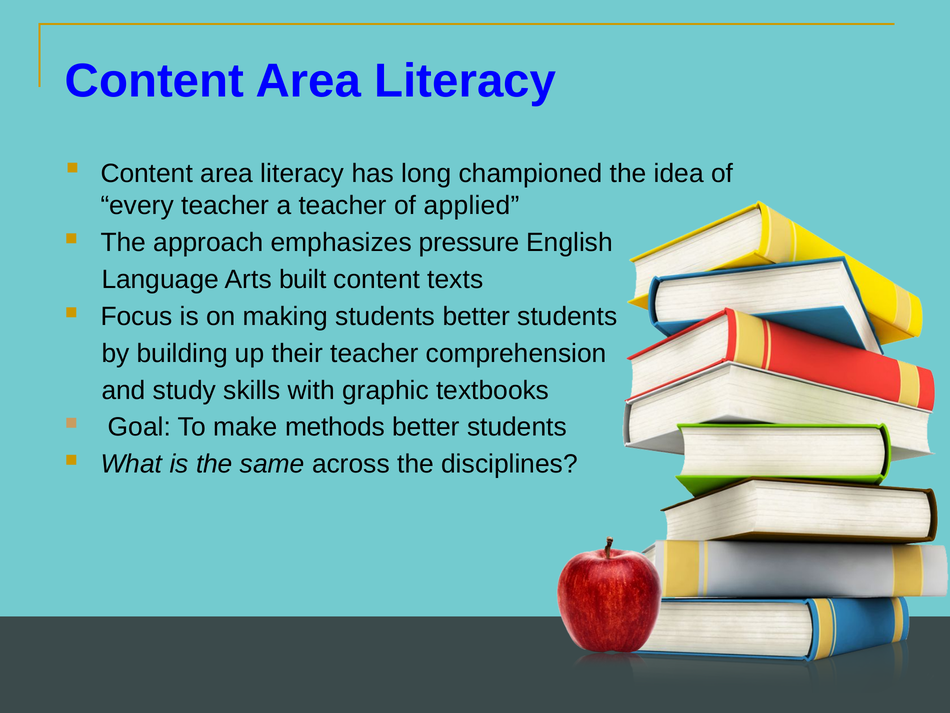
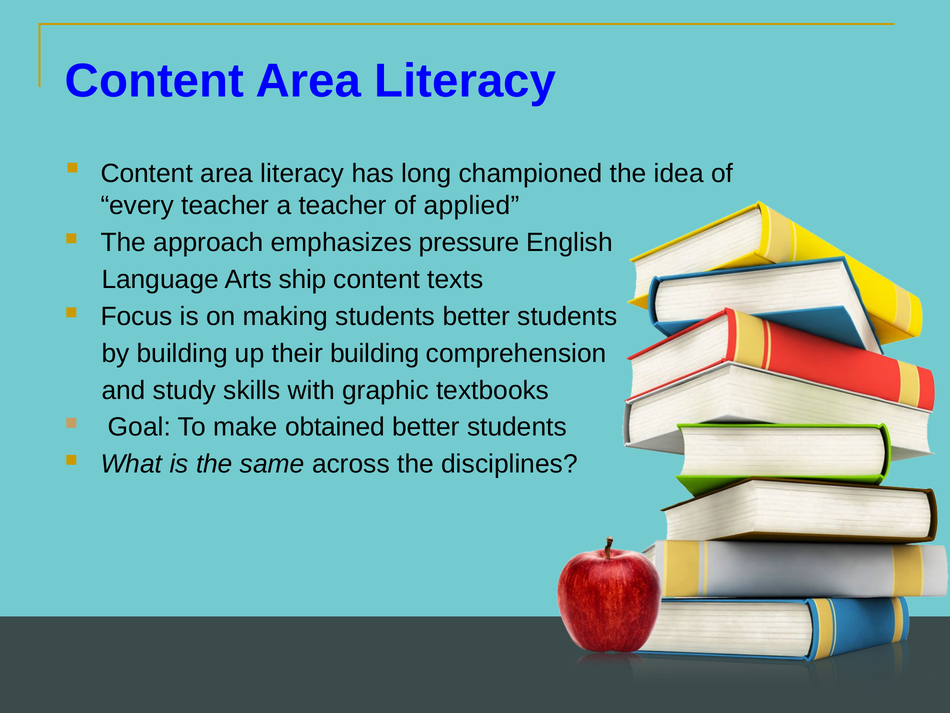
built: built -> ship (303, 279)
their teacher: teacher -> building (375, 353)
methods: methods -> obtained (335, 427)
